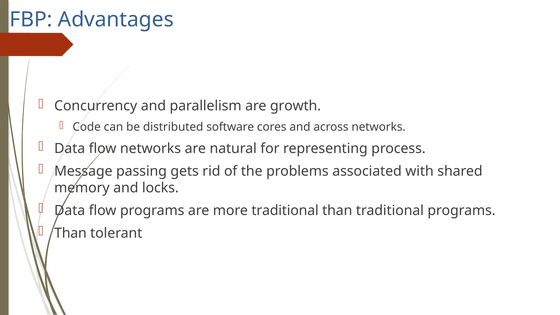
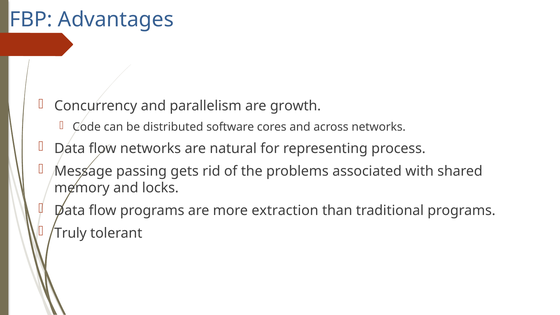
more traditional: traditional -> extraction (285, 211)
Than: Than -> Truly (70, 233)
